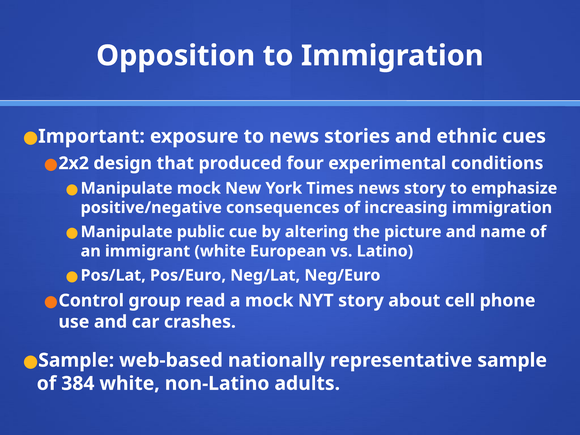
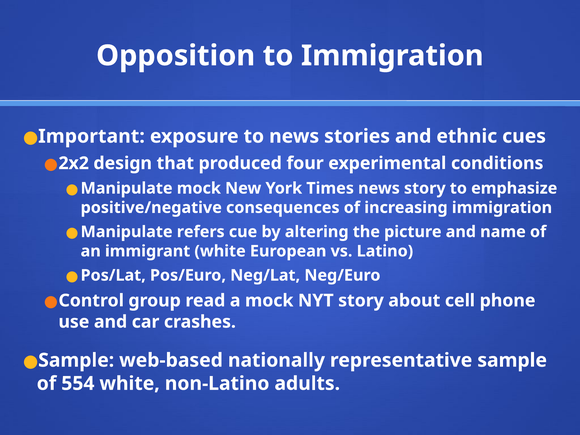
public: public -> refers (201, 232)
384: 384 -> 554 (78, 383)
